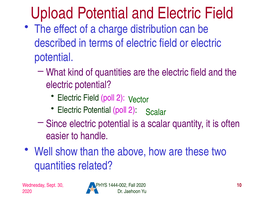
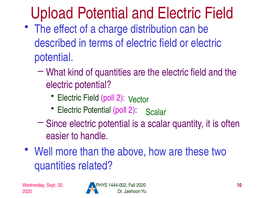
show: show -> more (66, 152)
